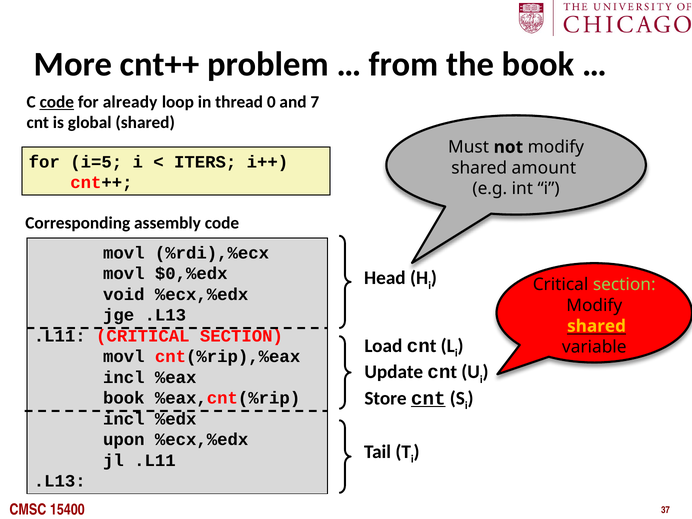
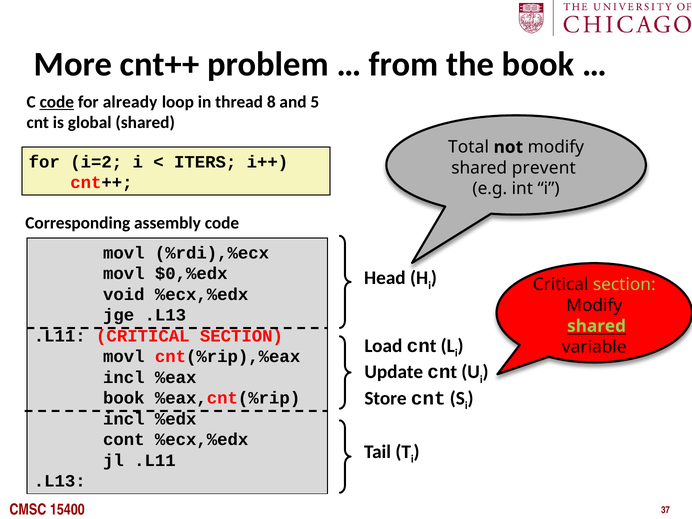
0: 0 -> 8 (271, 102)
7: 7 -> 5 (315, 102)
Must: Must -> Total (469, 147)
i=5: i=5 -> i=2 (96, 162)
amount: amount -> prevent (544, 168)
shared colour: yellow -> light green (597, 326)
cnt underline: present -> none (428, 398)
upon: upon -> cont (124, 440)
